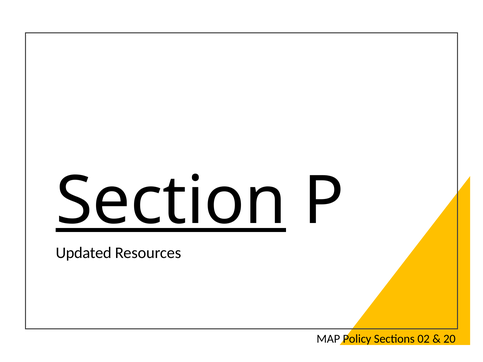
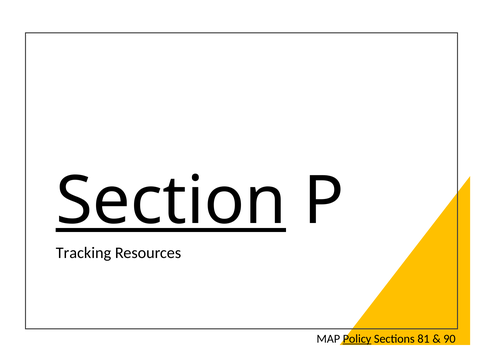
Updated: Updated -> Tracking (83, 253)
Policy underline: none -> present (357, 339)
02: 02 -> 81 (424, 339)
20: 20 -> 90 (449, 339)
